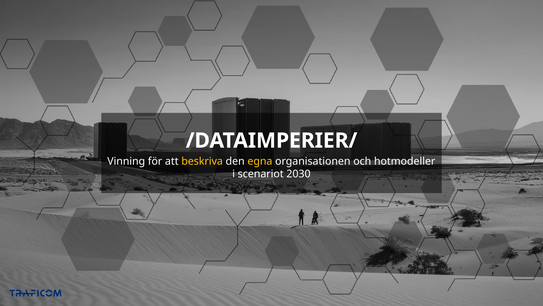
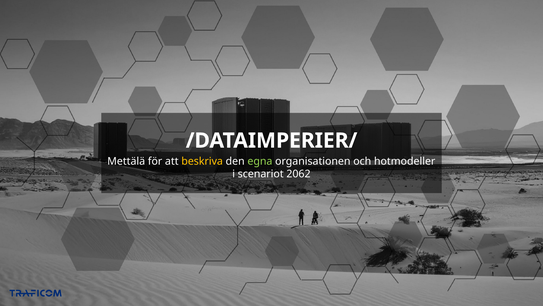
Vinning: Vinning -> Mettälä (126, 161)
egna colour: yellow -> light green (260, 161)
2030: 2030 -> 2062 (298, 174)
